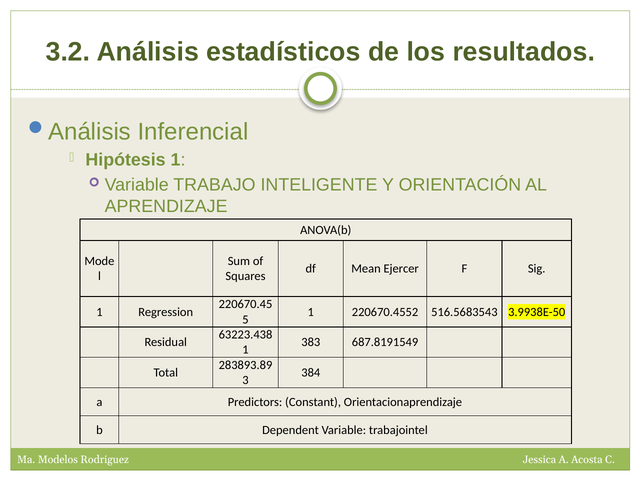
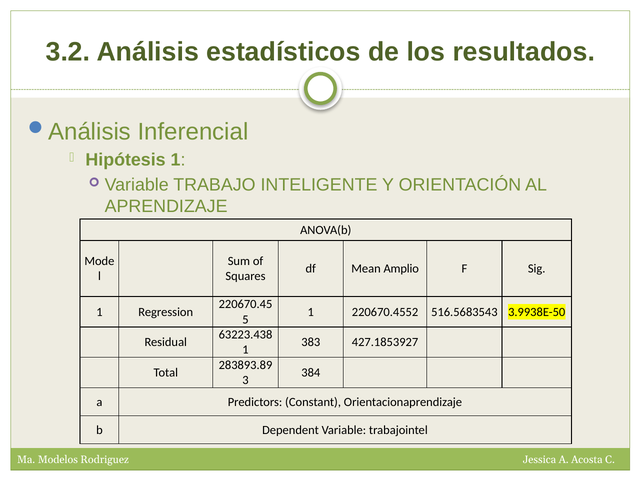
Ejercer: Ejercer -> Amplio (401, 269)
687.8191549: 687.8191549 -> 427.1853927 (385, 342)
